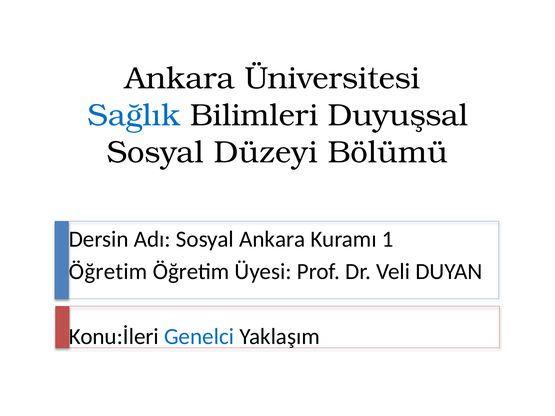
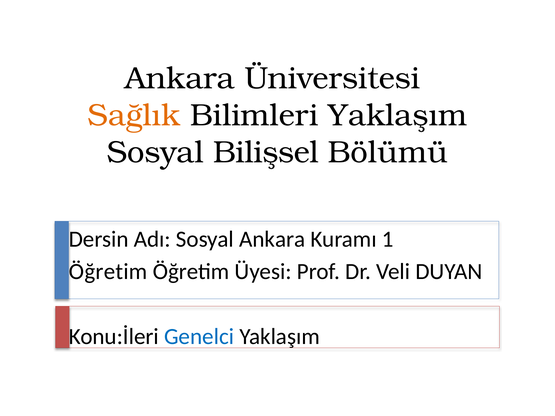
Sağlık colour: blue -> orange (134, 115)
Bilimleri Duyuşsal: Duyuşsal -> Yaklaşım (398, 115)
Düzeyi: Düzeyi -> Bilişsel (266, 152)
